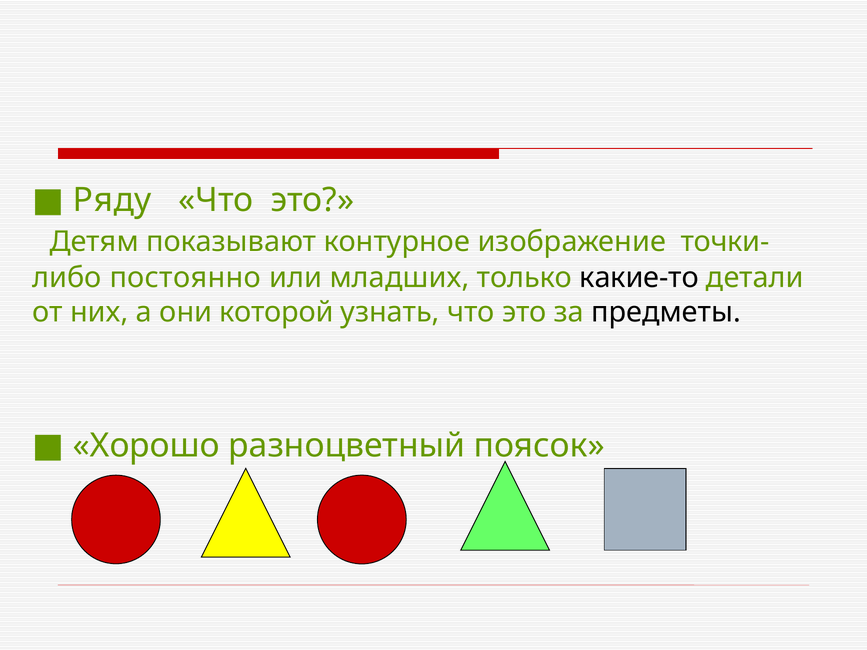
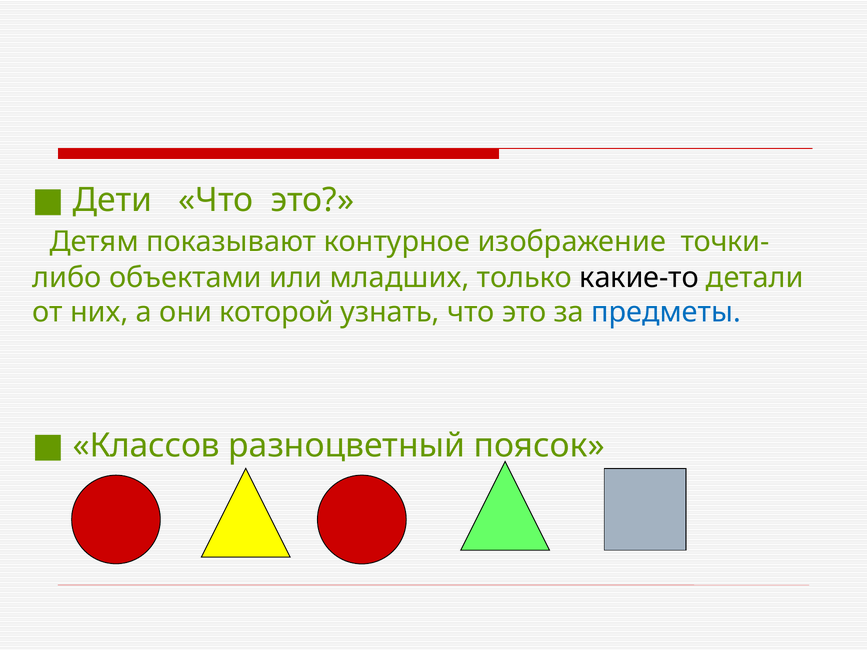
Ряду: Ряду -> Дети (112, 200)
постоянно: постоянно -> объектами (185, 278)
предметы colour: black -> blue (666, 312)
Хорошо: Хорошо -> Классов (146, 446)
